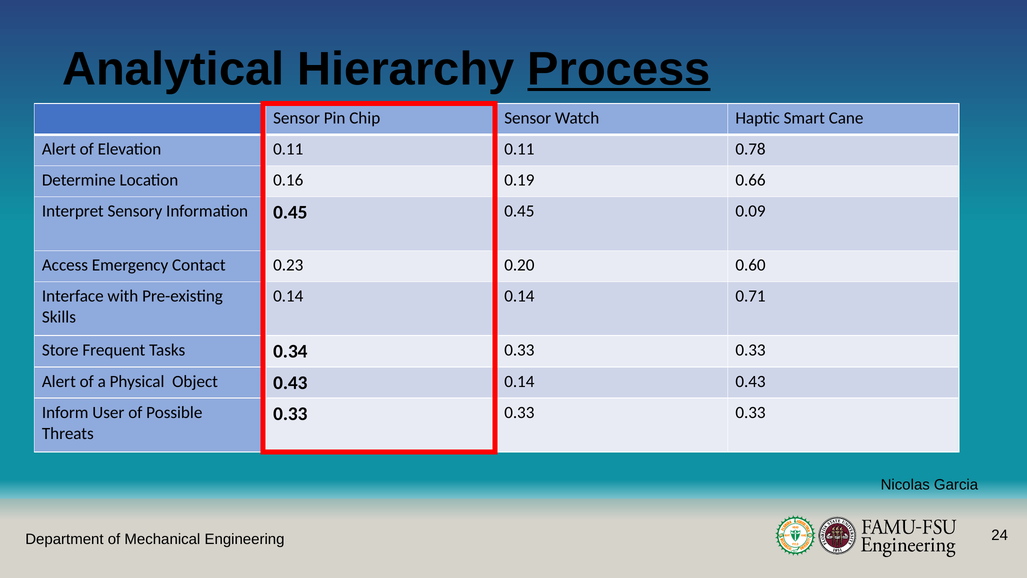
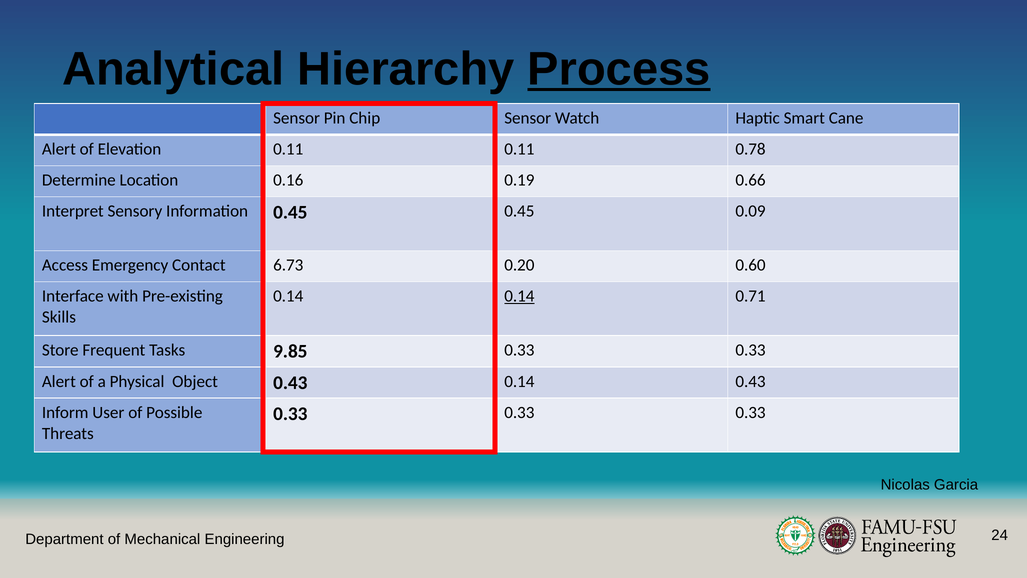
0.23: 0.23 -> 6.73 (288, 265)
0.14 underline: none -> present (519, 296)
0.34: 0.34 -> 9.85 (290, 351)
